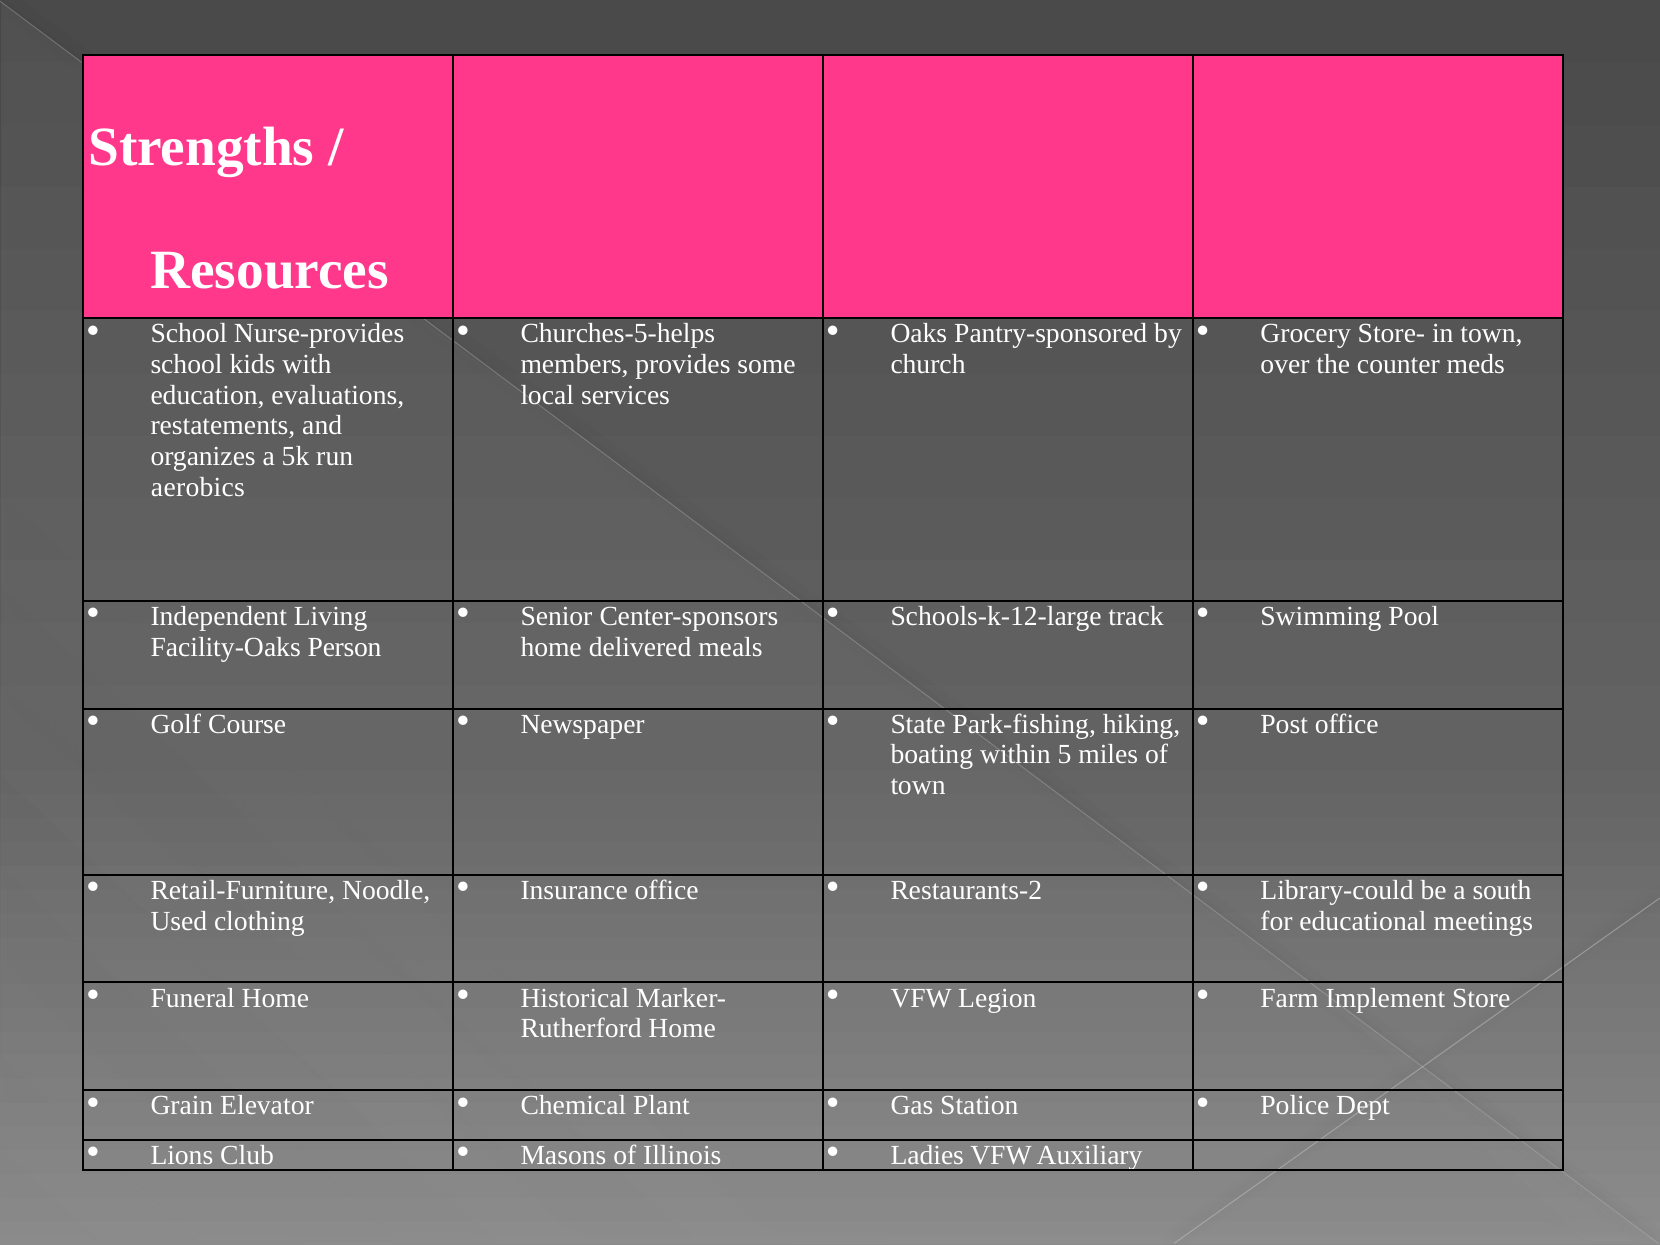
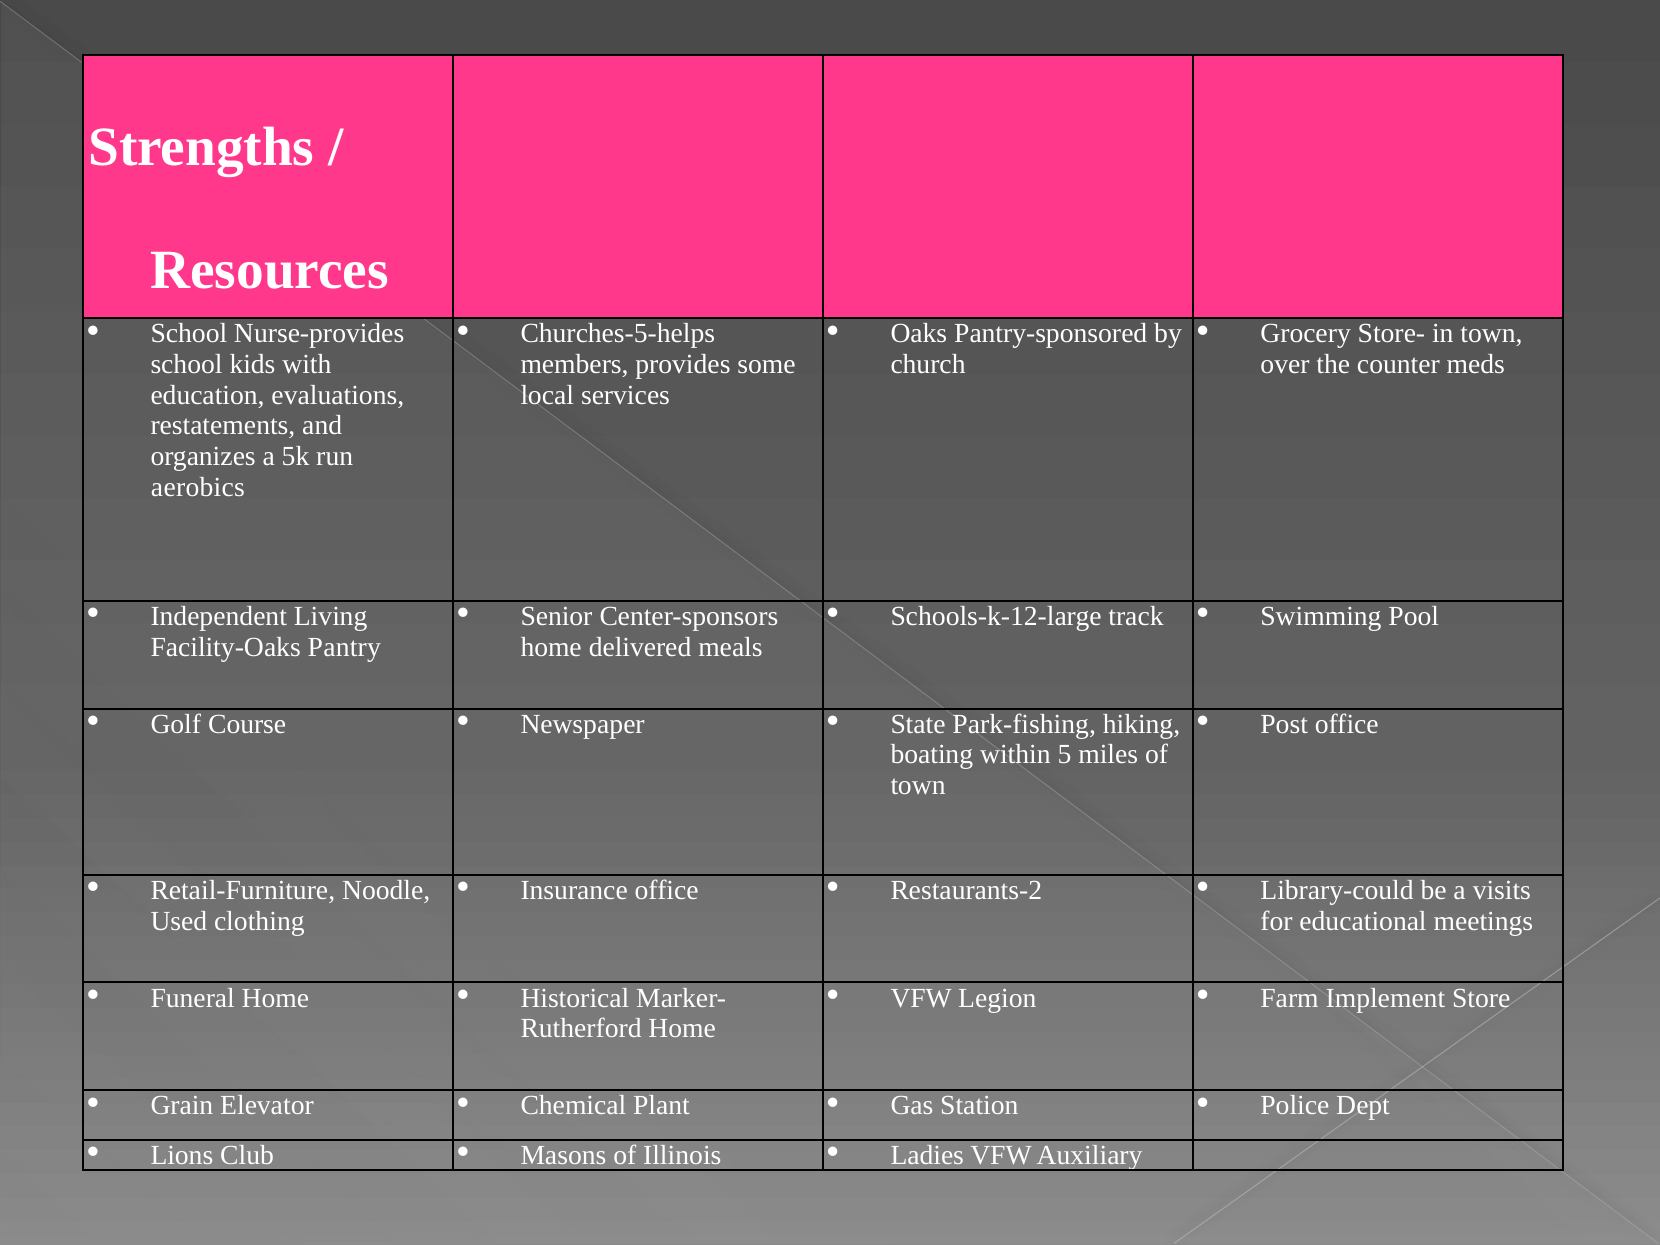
Person: Person -> Pantry (344, 647)
south: south -> visits (1502, 890)
